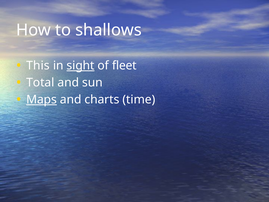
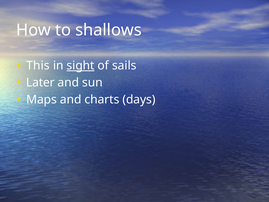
fleet: fleet -> sails (124, 66)
Total: Total -> Later (40, 83)
Maps underline: present -> none (42, 99)
time: time -> days (139, 99)
